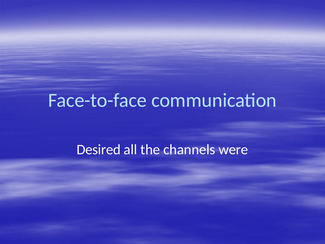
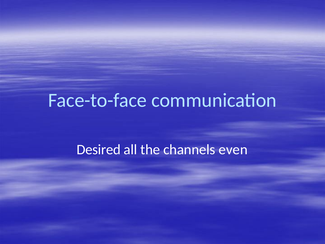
were: were -> even (233, 149)
